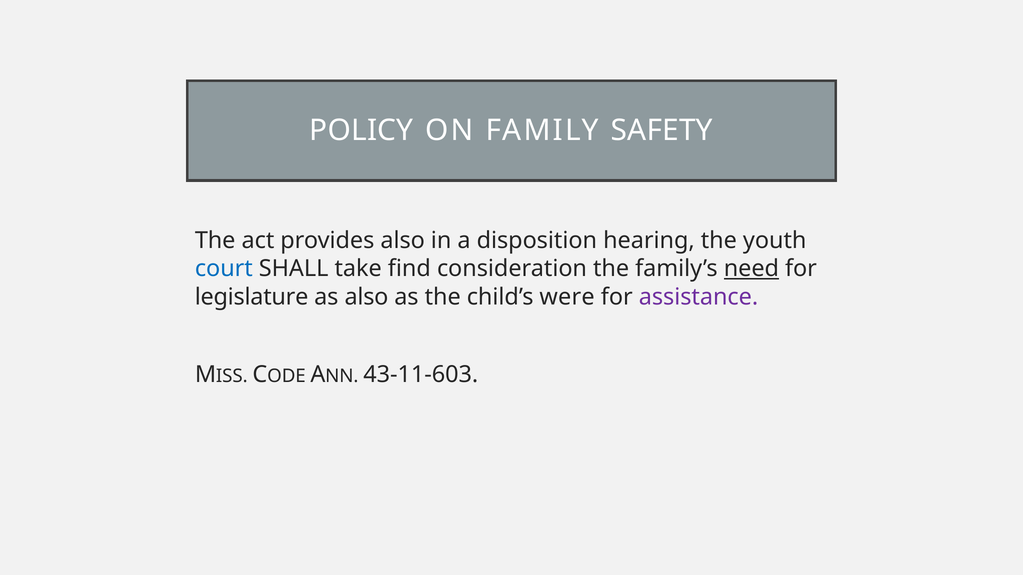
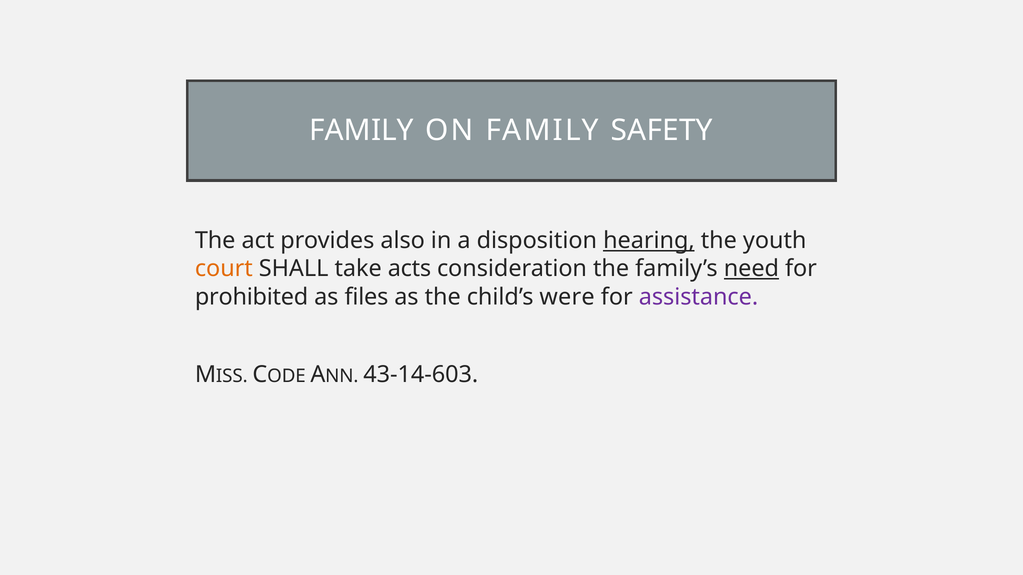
POLICY: POLICY -> FAMILY (362, 131)
hearing underline: none -> present (649, 241)
court colour: blue -> orange (224, 269)
find: find -> acts (409, 269)
legislature: legislature -> prohibited (252, 297)
as also: also -> files (366, 297)
43-11-603: 43-11-603 -> 43-14-603 (421, 375)
